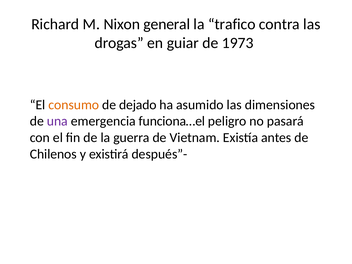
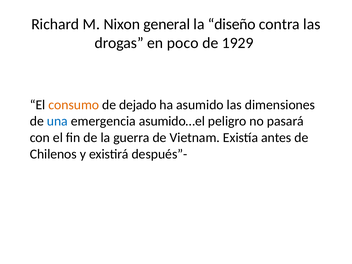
trafico: trafico -> diseño (232, 24)
guiar: guiar -> poco (183, 43)
1973: 1973 -> 1929 (238, 43)
una colour: purple -> blue (57, 121)
funciona…el: funciona…el -> asumido…el (172, 121)
